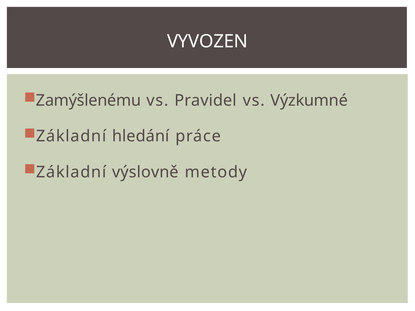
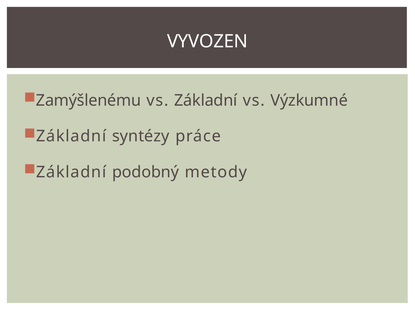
vs Pravidel: Pravidel -> Základní (206, 101)
hledání: hledání -> syntézy (141, 136)
výslovně: výslovně -> podobný (146, 172)
